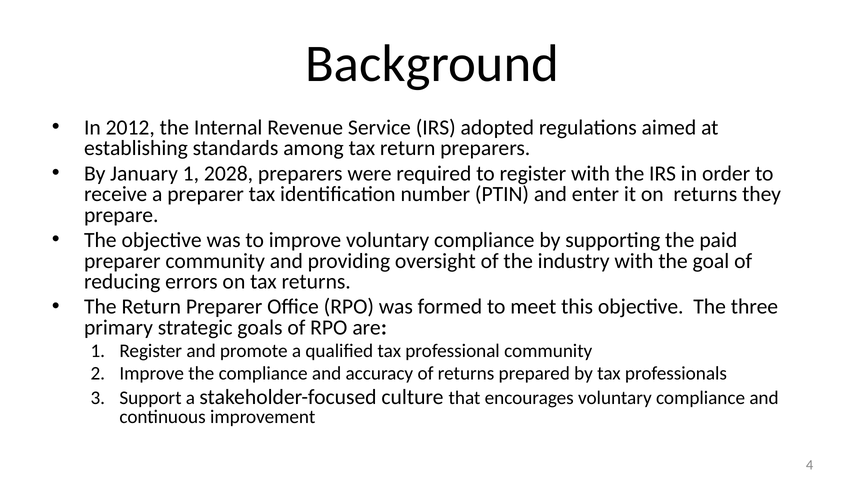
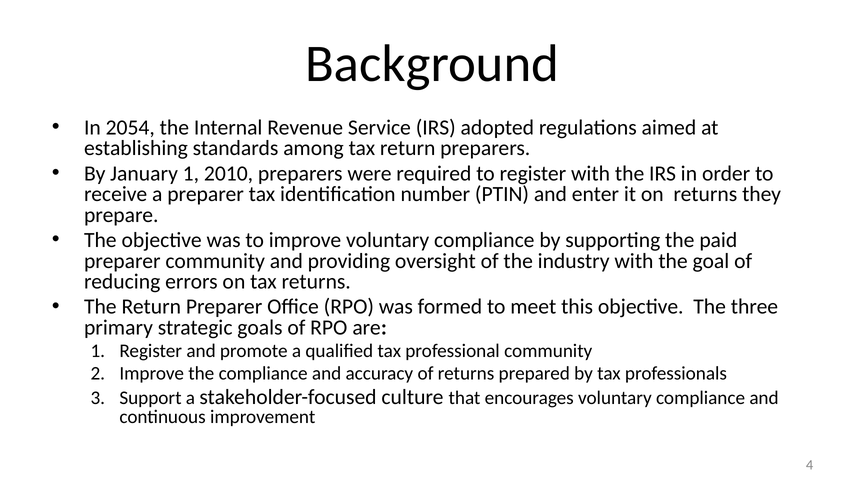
2012: 2012 -> 2054 (130, 127)
2028: 2028 -> 2010 (229, 173)
